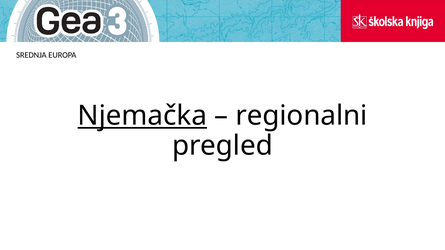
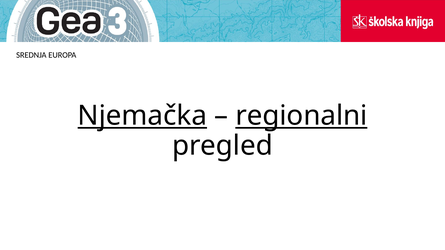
regionalni underline: none -> present (301, 116)
